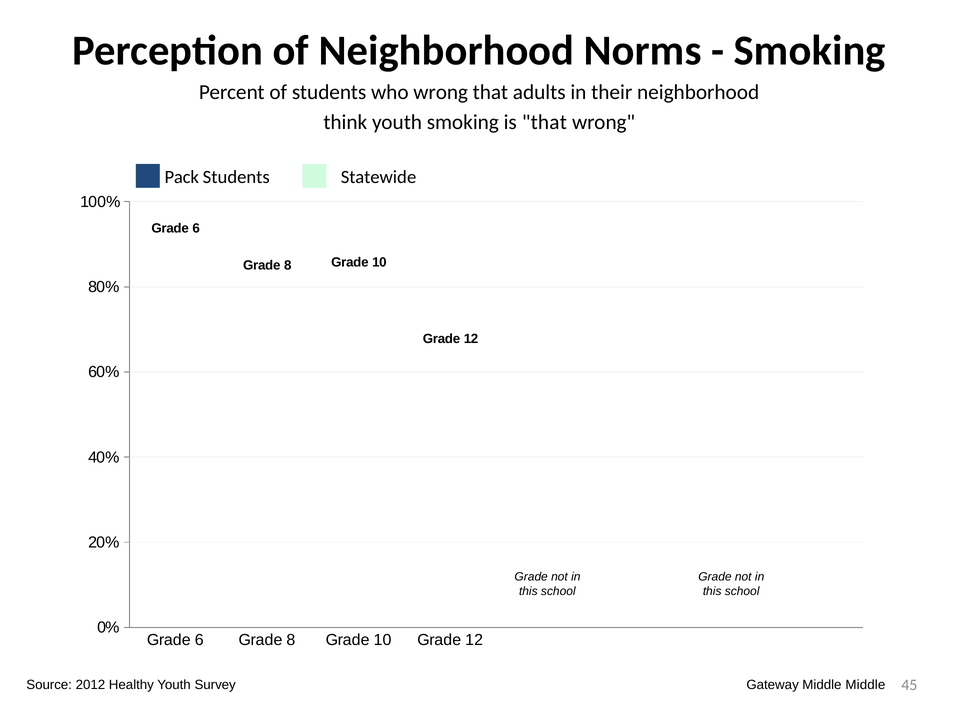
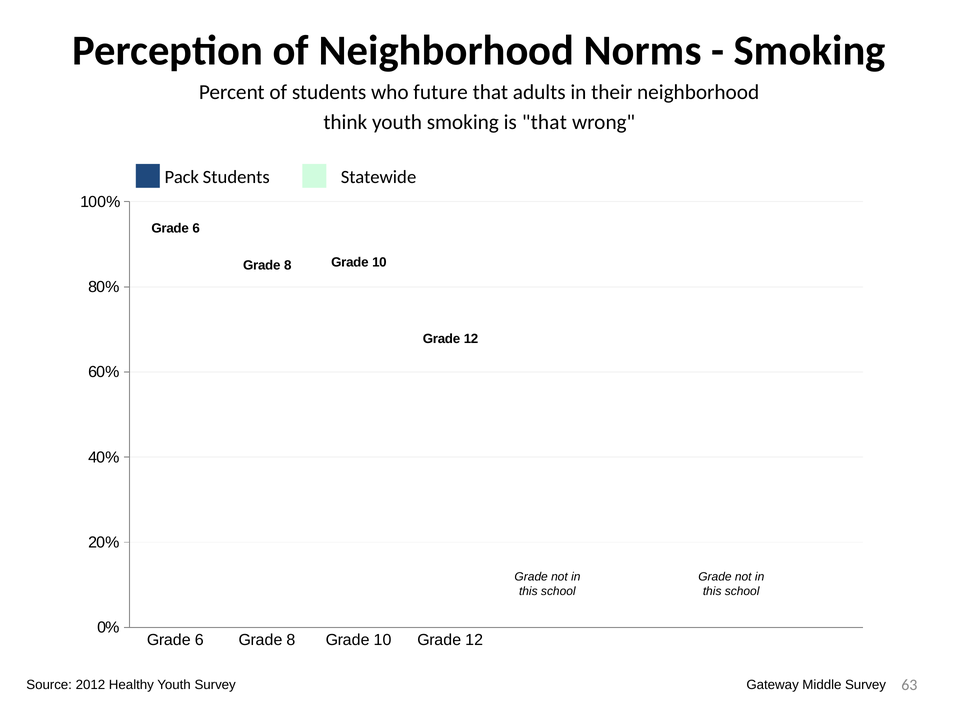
who wrong: wrong -> future (441, 92)
Middle Middle: Middle -> Survey (866, 685)
45: 45 -> 63 (909, 685)
